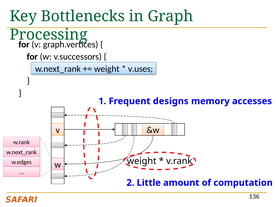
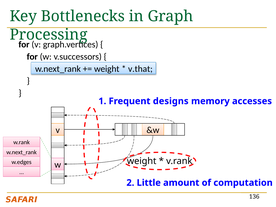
v.uses: v.uses -> v.that (140, 69)
